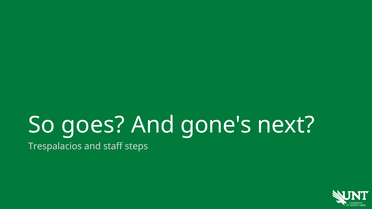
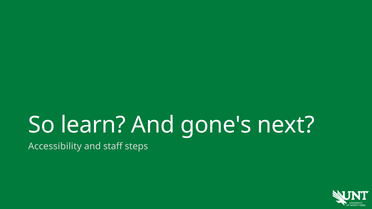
goes: goes -> learn (93, 125)
Trespalacios: Trespalacios -> Accessibility (55, 146)
